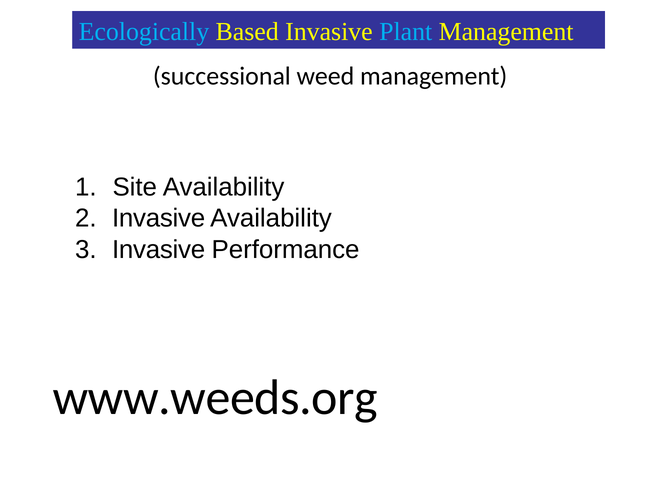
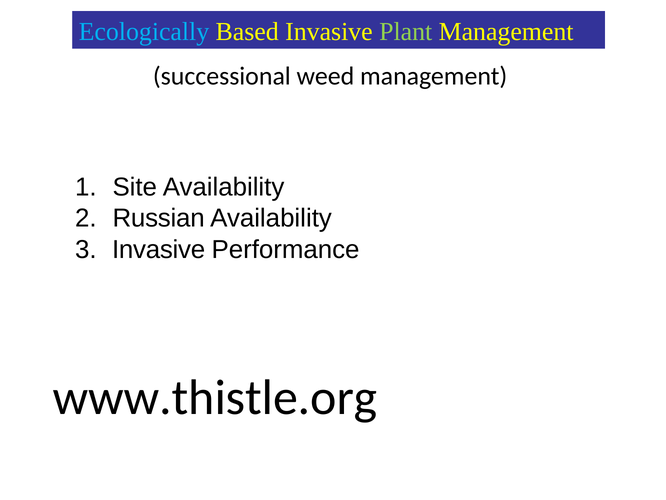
Plant colour: light blue -> light green (406, 32)
Invasive: Invasive -> Russian (159, 218)
www.weeds.org: www.weeds.org -> www.thistle.org (215, 397)
